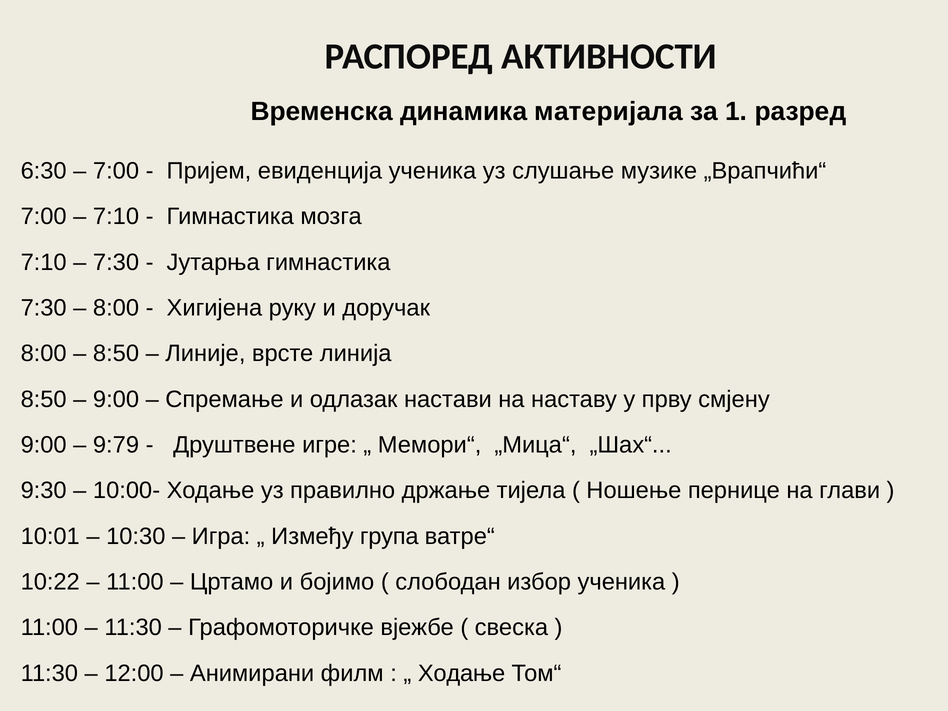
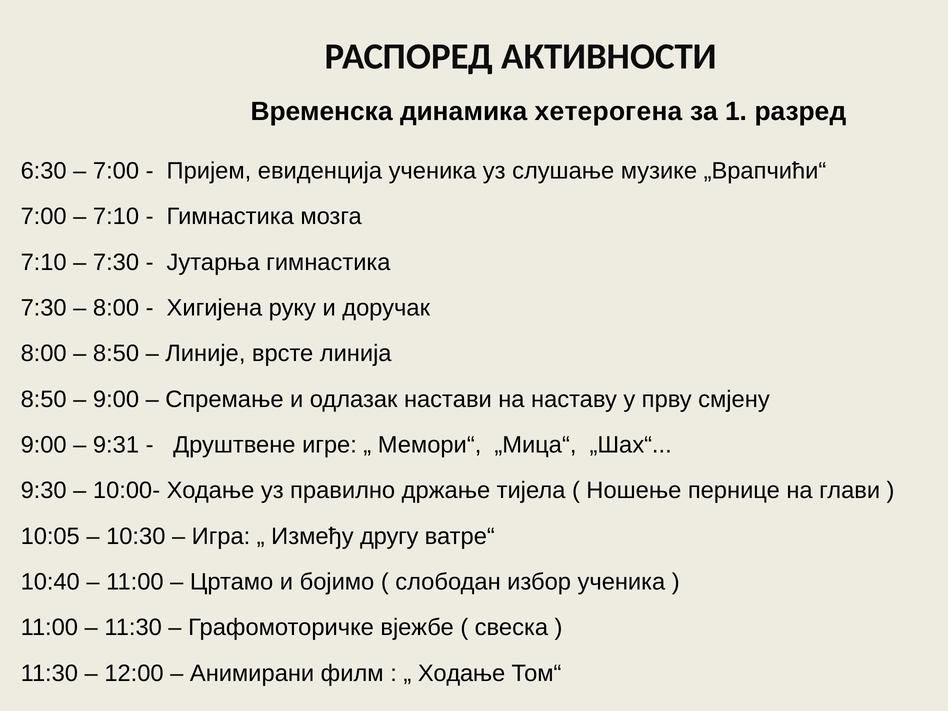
материјала: материјала -> хетерогена (609, 111)
9:79: 9:79 -> 9:31 (116, 445)
10:01: 10:01 -> 10:05 (50, 536)
група: група -> другу (389, 536)
10:22: 10:22 -> 10:40 (50, 582)
